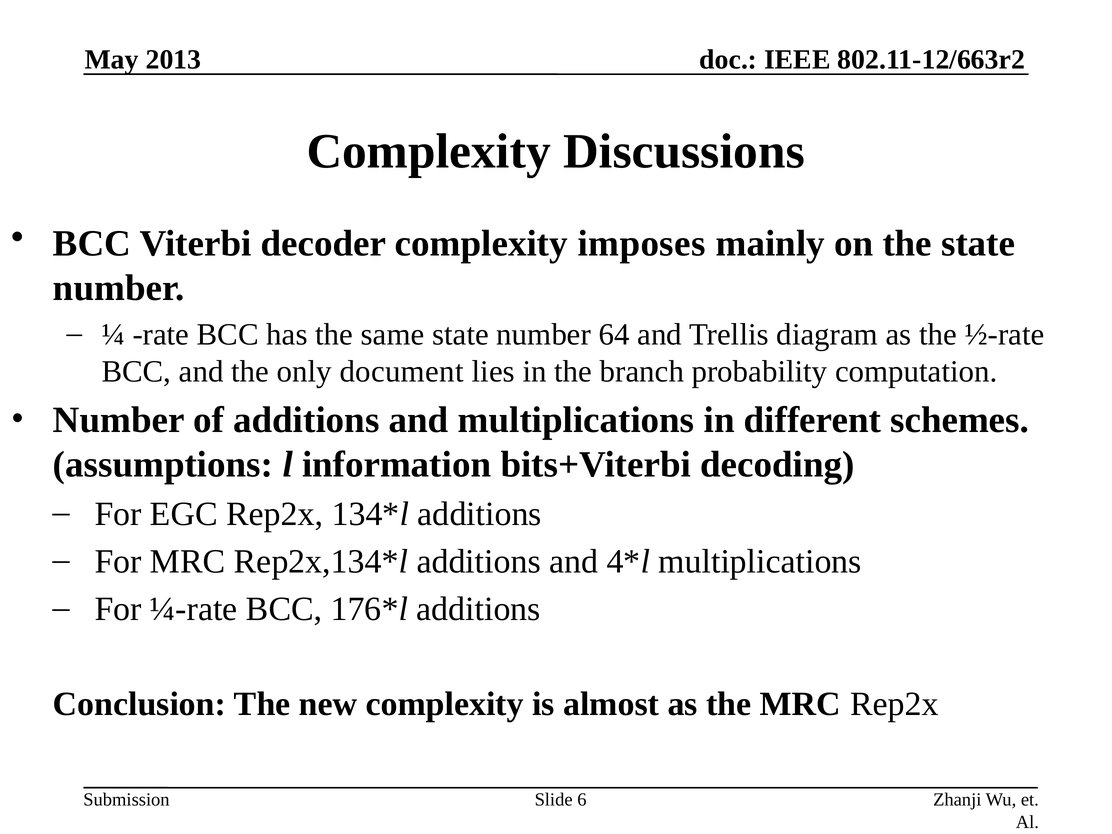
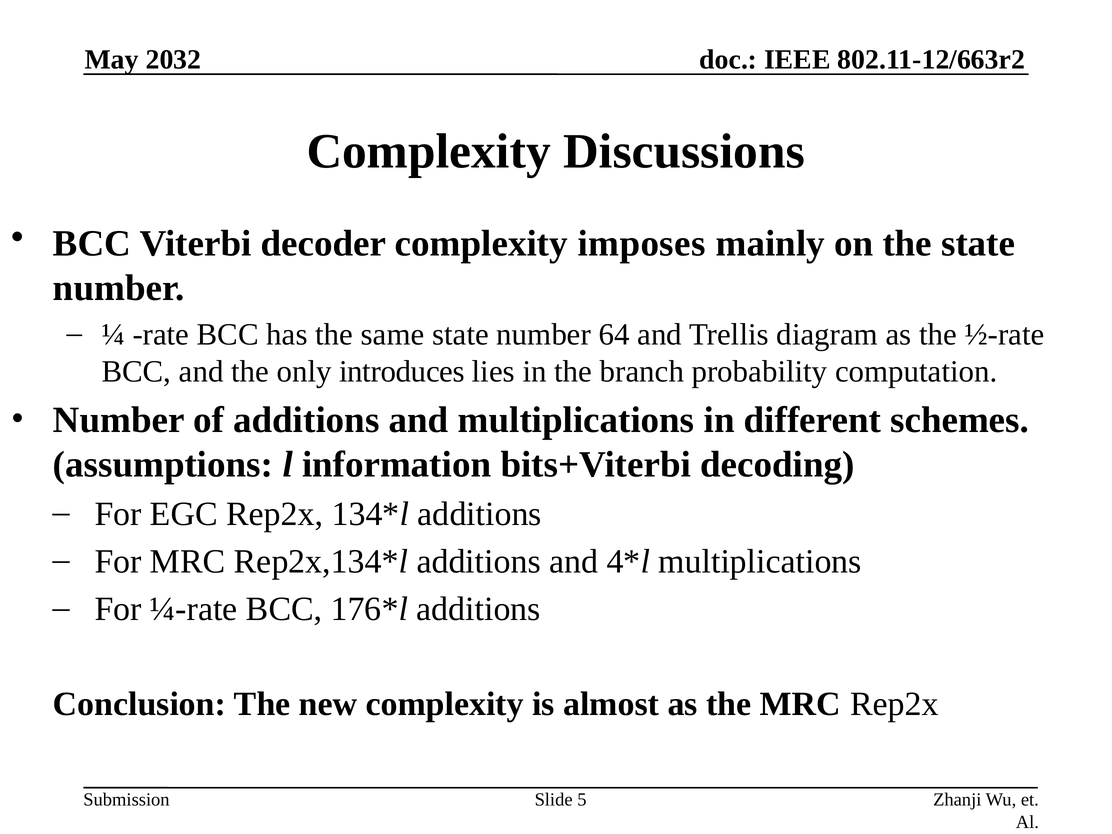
2013: 2013 -> 2032 (173, 60)
document: document -> introduces (402, 372)
6: 6 -> 5 (582, 800)
